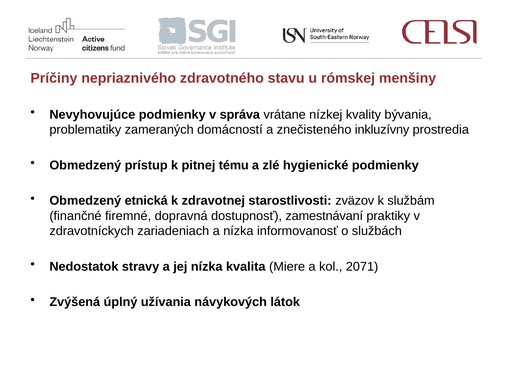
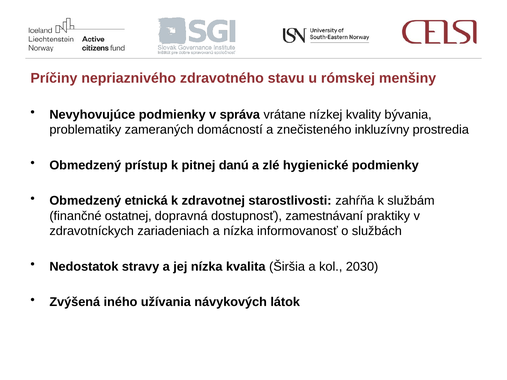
tému: tému -> danú (234, 165)
zväzov: zväzov -> zahŕňa (355, 201)
firemné: firemné -> ostatnej (128, 216)
Miere: Miere -> Širšia (287, 267)
2071: 2071 -> 2030 (362, 267)
úplný: úplný -> iného (121, 302)
